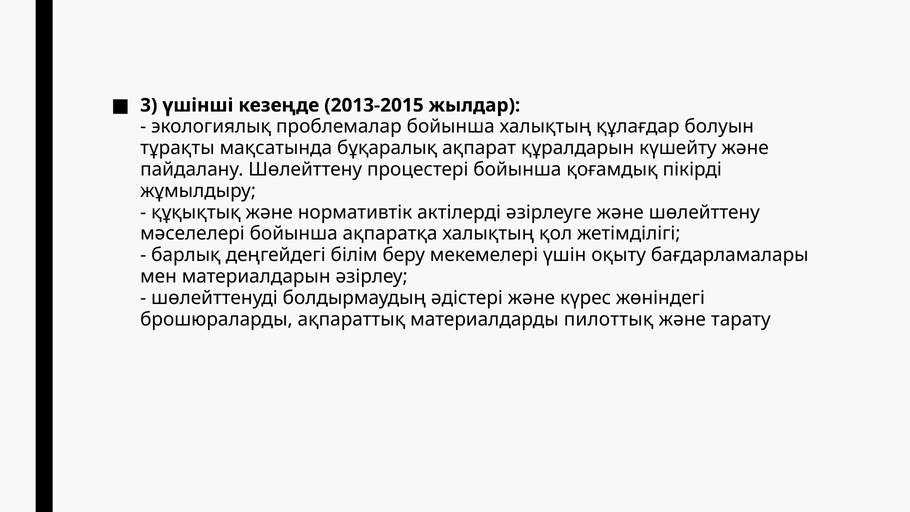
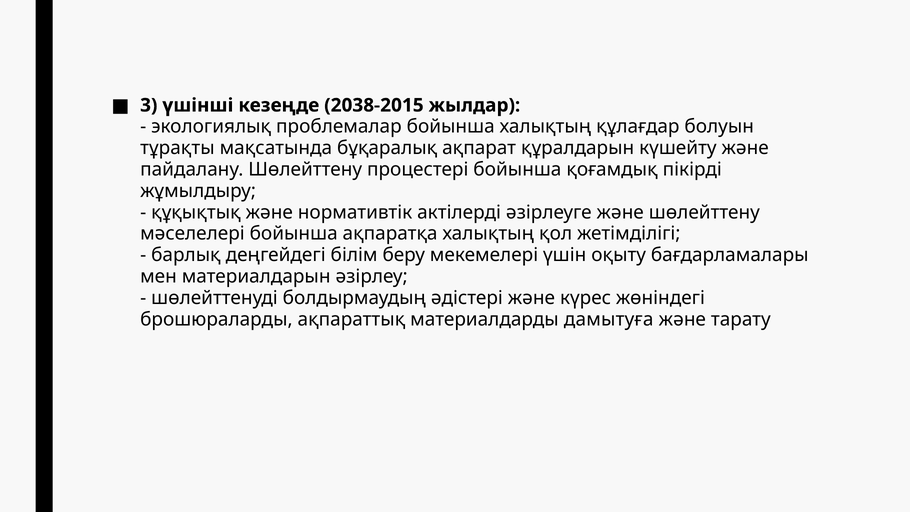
2013-2015: 2013-2015 -> 2038-2015 (374, 105)
пилоттық: пилоттық -> дамытуға (609, 319)
